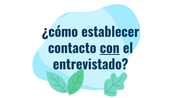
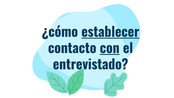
establecer underline: none -> present (110, 32)
